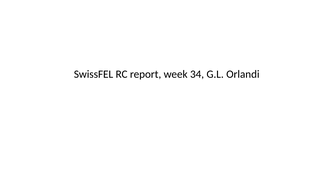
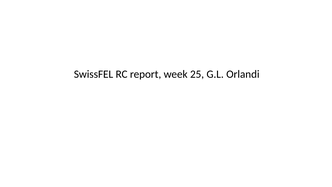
34: 34 -> 25 (197, 74)
